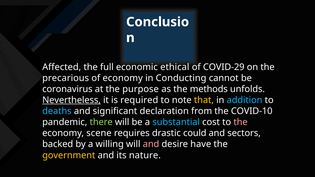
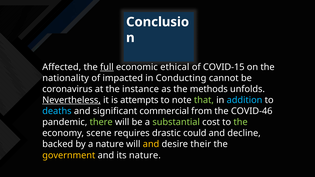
full underline: none -> present (107, 67)
COVID-29: COVID-29 -> COVID-15 (224, 67)
precarious: precarious -> nationality (66, 78)
of economy: economy -> impacted (123, 78)
purpose: purpose -> instance (141, 89)
required: required -> attempts (139, 100)
that colour: yellow -> light green (204, 100)
declaration: declaration -> commercial (164, 111)
COVID-10: COVID-10 -> COVID-46 (252, 111)
substantial colour: light blue -> light green (176, 122)
the colour: pink -> light green (241, 122)
sectors: sectors -> decline (244, 133)
a willing: willing -> nature (110, 144)
and colour: pink -> yellow (151, 144)
have: have -> their (201, 144)
